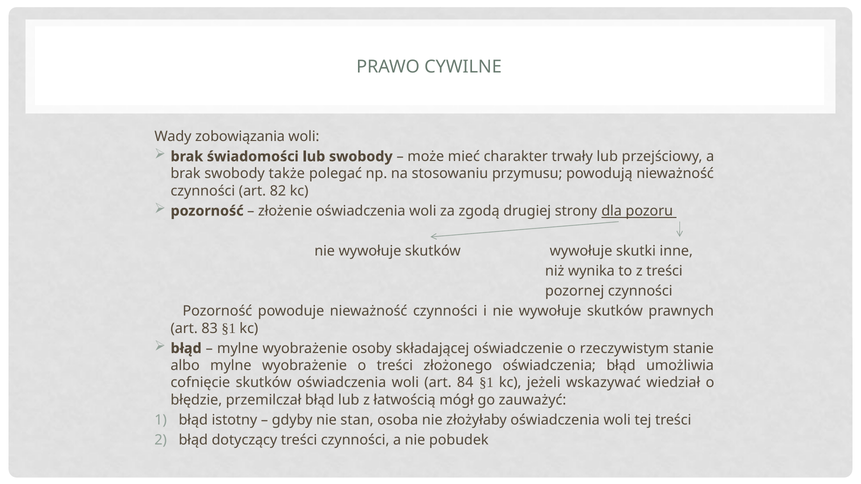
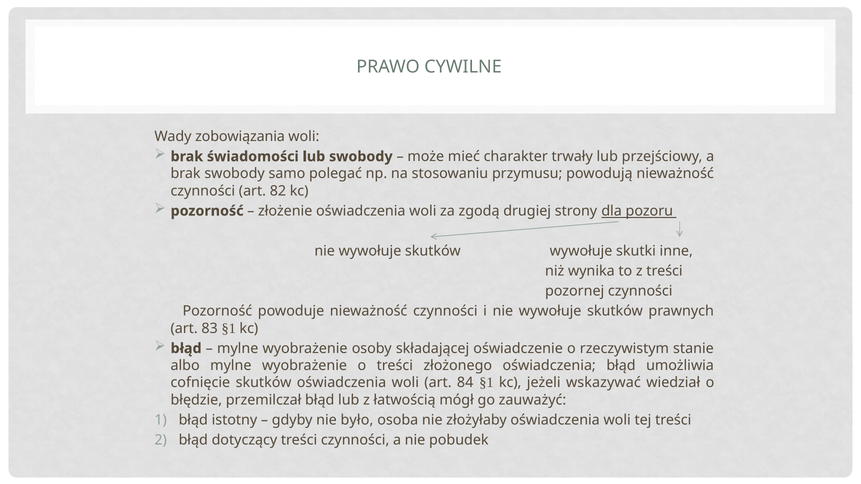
także: także -> samo (287, 174)
stan: stan -> było (357, 420)
